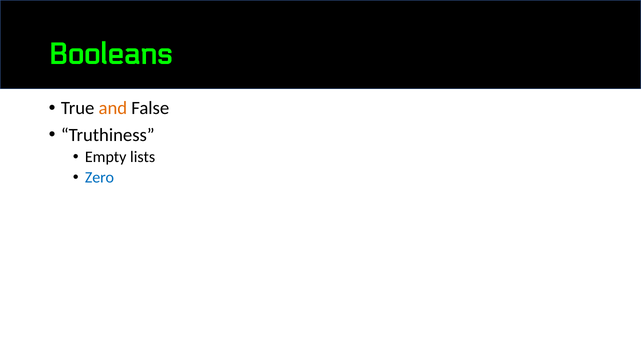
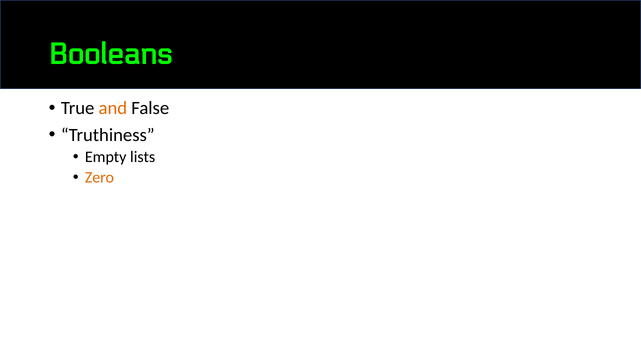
Zero colour: blue -> orange (99, 178)
